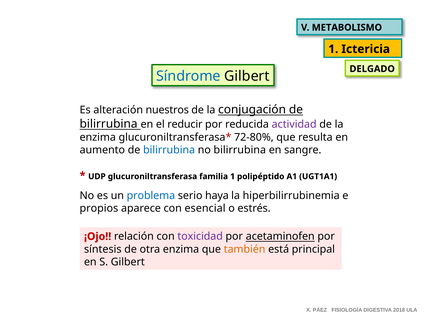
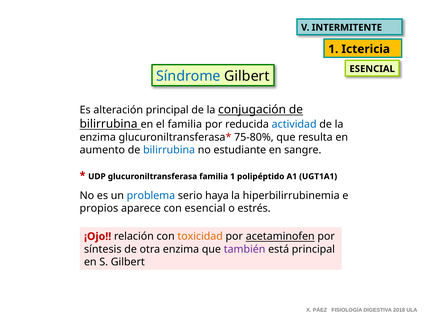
METABOLISMO: METABOLISMO -> INTERMITENTE (347, 27)
DELGADO: DELGADO -> ESENCIAL (372, 69)
alteración nuestros: nuestros -> principal (167, 110)
el reducir: reducir -> familia (185, 124)
actividad colour: purple -> blue (294, 124)
72-80%: 72-80% -> 75-80% (254, 137)
no bilirrubina: bilirrubina -> estudiante (240, 150)
toxicidad colour: purple -> orange (200, 236)
también colour: orange -> purple (245, 249)
